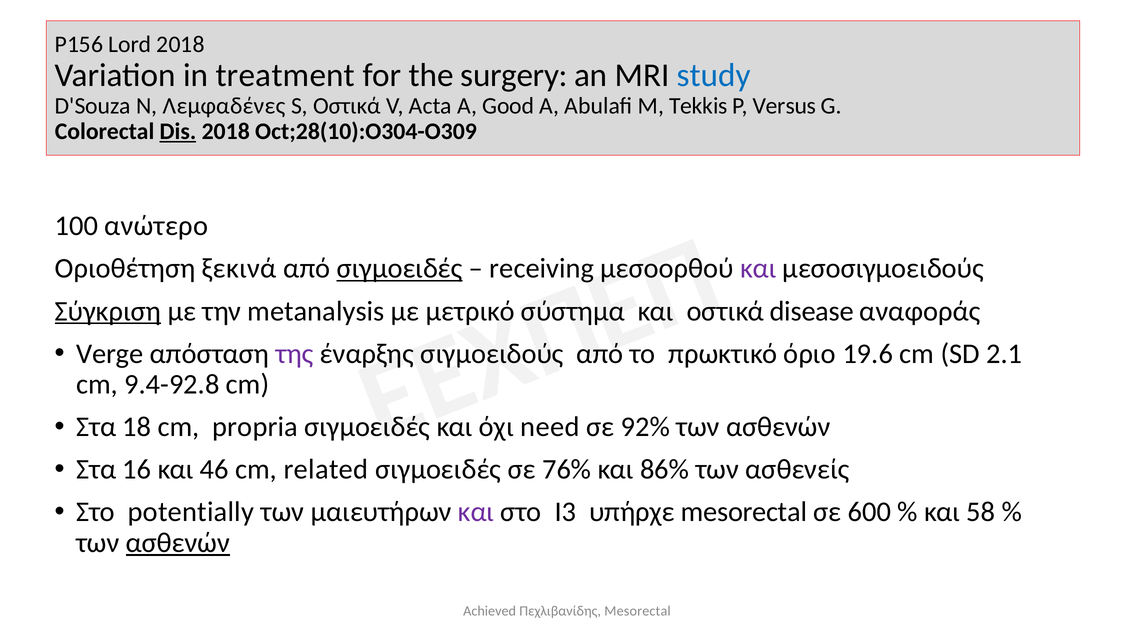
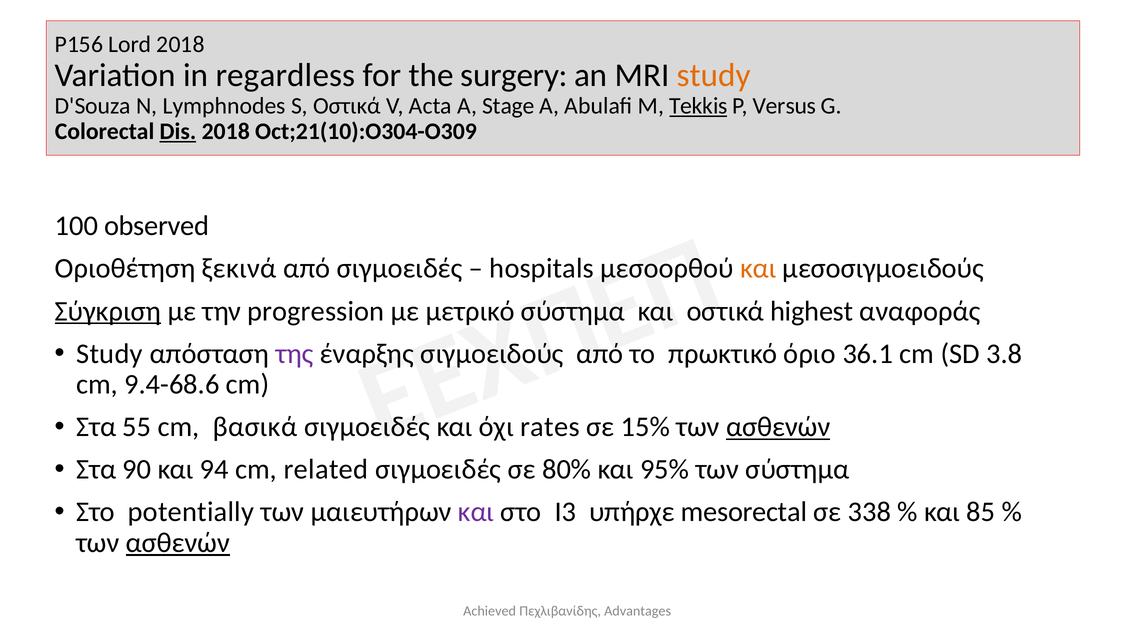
treatment: treatment -> regardless (285, 75)
study colour: blue -> orange (714, 75)
Λεμφαδένες: Λεμφαδένες -> Lymphnodes (224, 106)
Good: Good -> Stage (508, 106)
Tekkis underline: none -> present (698, 106)
Oct;28(10):O304-O309: Oct;28(10):O304-O309 -> Oct;21(10):O304-O309 (366, 132)
ανώτερο: ανώτερο -> observed (157, 226)
σιγμοειδές underline: present -> none (400, 269)
receiving: receiving -> hospitals (542, 269)
και colour: purple -> orange (758, 269)
metanalysis: metanalysis -> progression (316, 311)
disease: disease -> highest (812, 311)
Verge: Verge -> Study (110, 354)
19.6: 19.6 -> 36.1 (868, 354)
2.1: 2.1 -> 3.8 (1004, 354)
9.4-92.8: 9.4-92.8 -> 9.4-68.6 (172, 384)
18: 18 -> 55 (137, 427)
propria: propria -> βασικά (255, 427)
need: need -> rates (550, 427)
92%: 92% -> 15% (645, 427)
ασθενών underline: none -> present (778, 427)
16: 16 -> 90 (137, 470)
46: 46 -> 94 (214, 470)
76%: 76% -> 80% (567, 470)
86%: 86% -> 95% (665, 470)
των ασθενείς: ασθενείς -> σύστημα (797, 470)
600: 600 -> 338 (869, 512)
58: 58 -> 85 (981, 512)
Πεχλιβανίδης Mesorectal: Mesorectal -> Advantages (638, 611)
